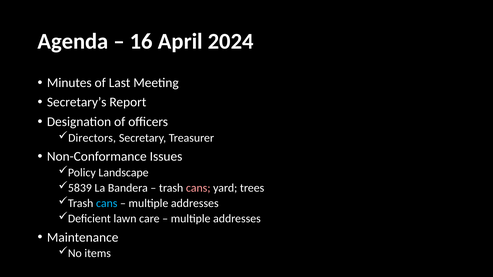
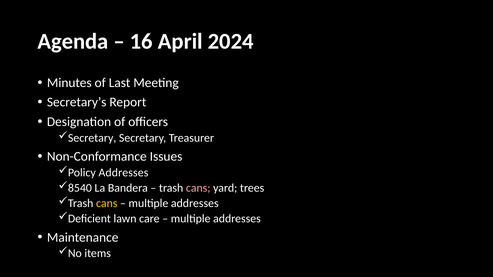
Directors: Directors -> Secretary (92, 138)
Policy Landscape: Landscape -> Addresses (123, 173)
5839: 5839 -> 8540 (80, 188)
cans colour: light blue -> yellow (107, 204)
